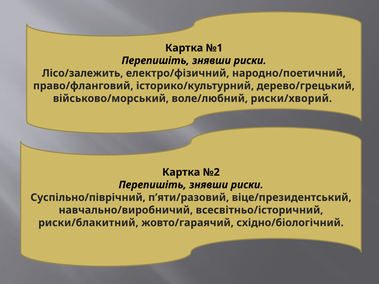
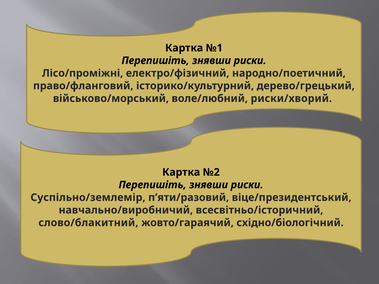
Лісо/залежить: Лісо/залежить -> Лісо/проміжні (83, 73)
Суспільно/піврічний: Суспільно/піврічний -> Суспільно/землемір (88, 198)
риски/блакитний: риски/блакитний -> слово/блакитний (88, 223)
